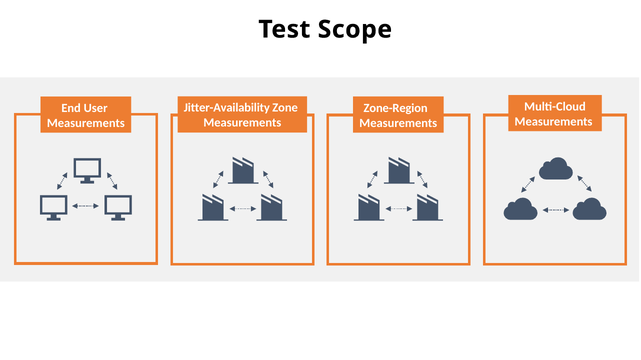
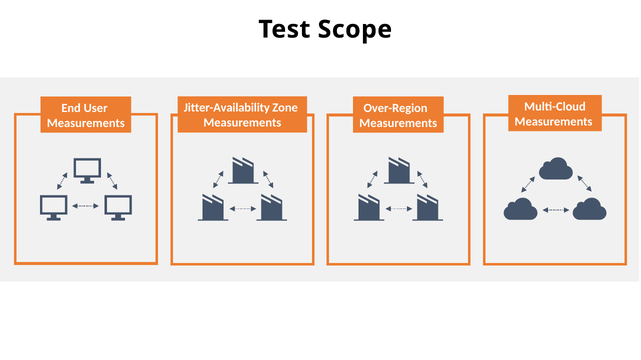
Zone-Region: Zone-Region -> Over-Region (396, 108)
